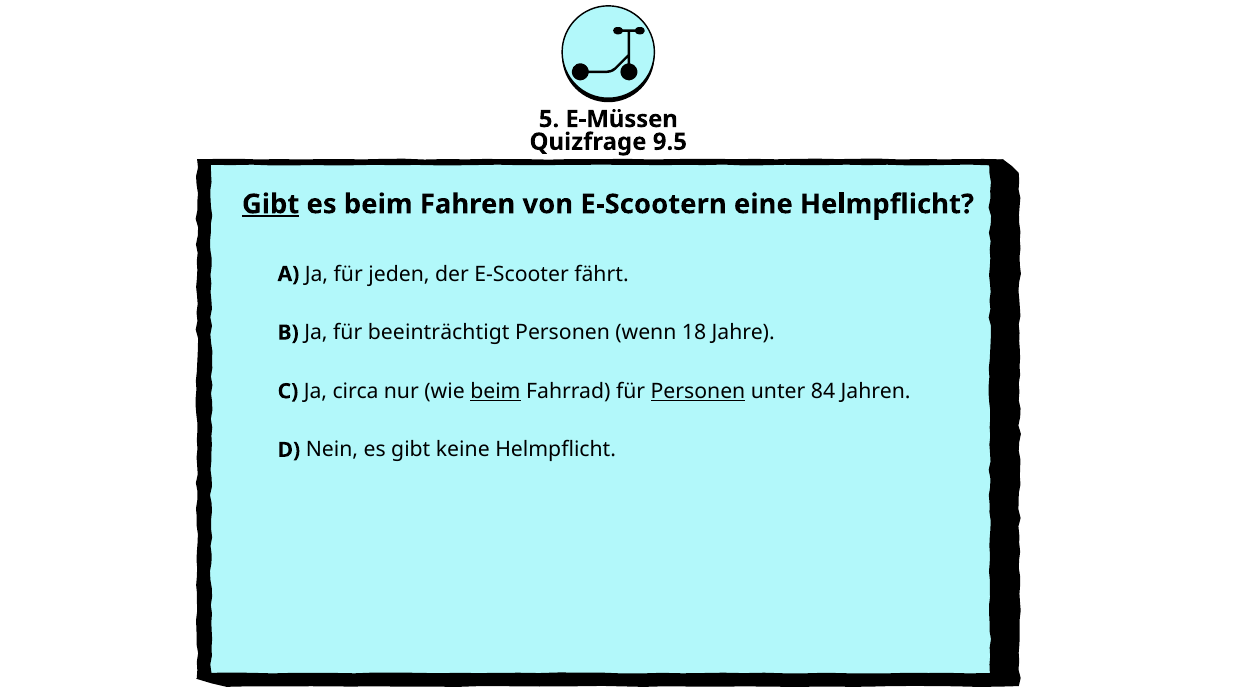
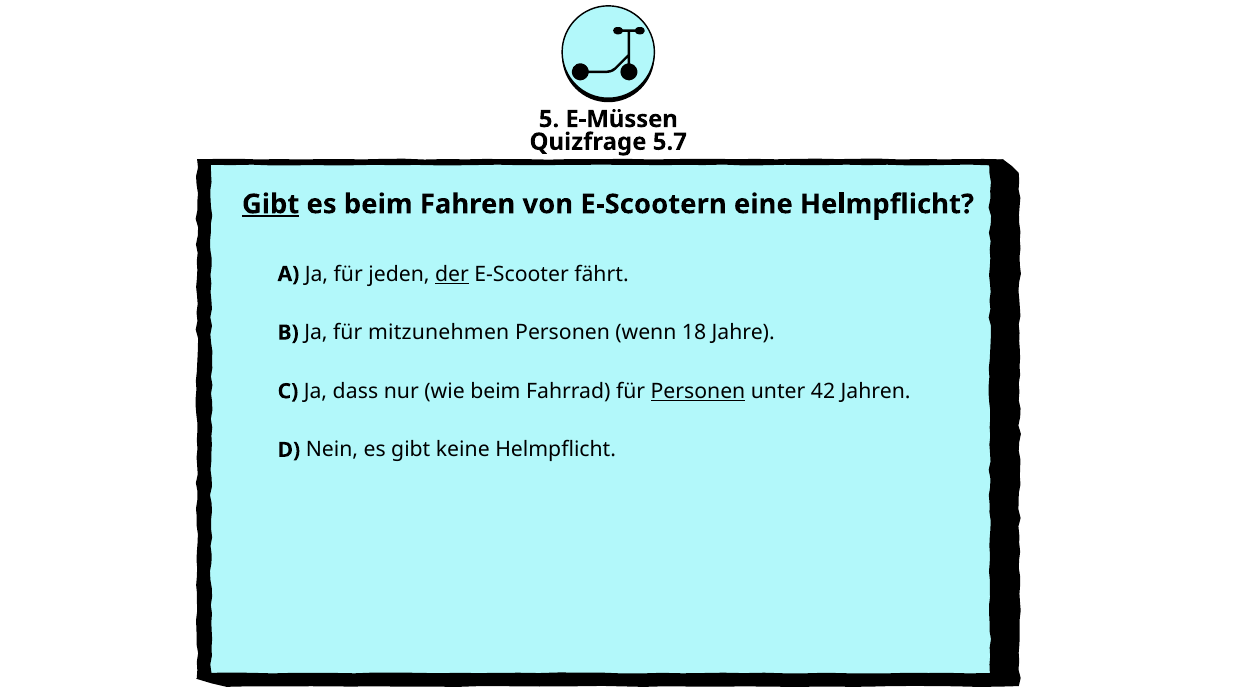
9.5: 9.5 -> 5.7 (670, 142)
der underline: none -> present (452, 274)
beeinträchtigt: beeinträchtigt -> mitzunehmen (439, 333)
circa: circa -> dass (355, 391)
beim underline: present -> none (495, 391)
84: 84 -> 42 (823, 391)
